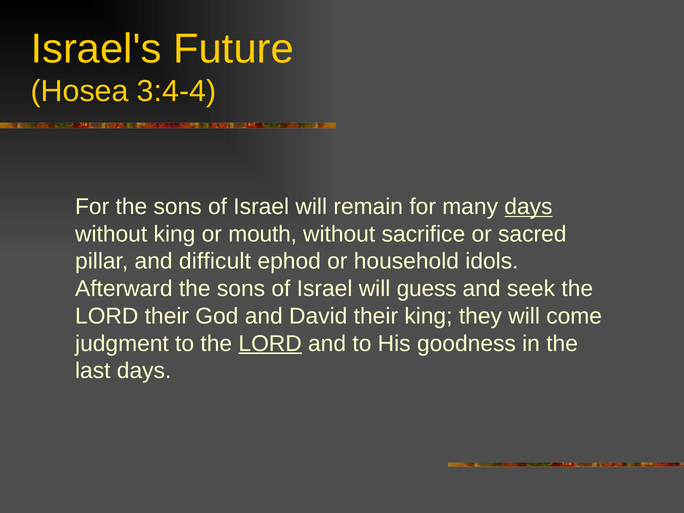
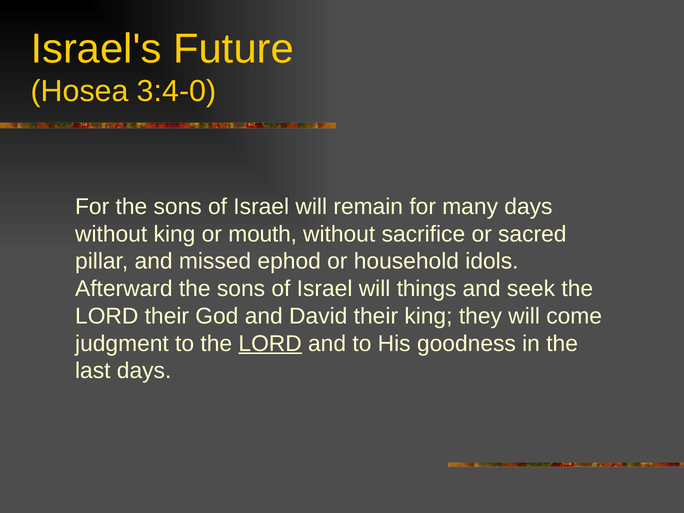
3:4-4: 3:4-4 -> 3:4-0 (177, 91)
days underline: present -> none (528, 207)
difficult: difficult -> missed (215, 261)
guess: guess -> things (427, 289)
